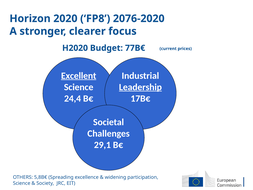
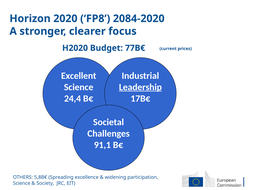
2076-2020: 2076-2020 -> 2084-2020 (139, 19)
Excellent underline: present -> none (79, 76)
29,1: 29,1 -> 91,1 (102, 145)
